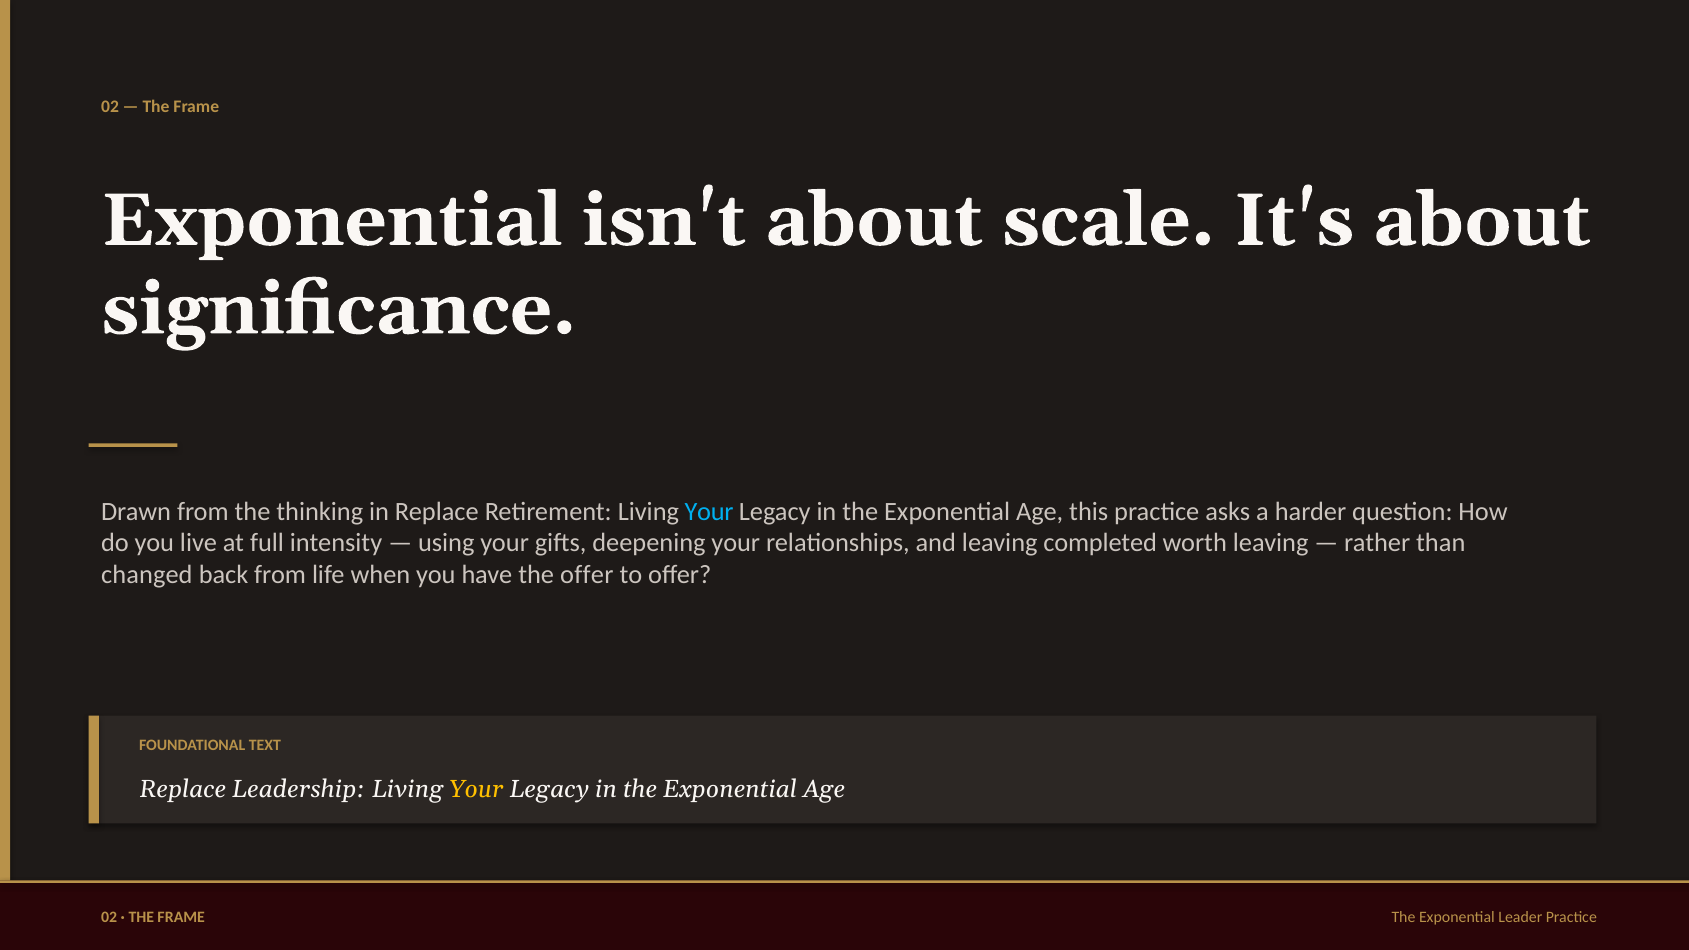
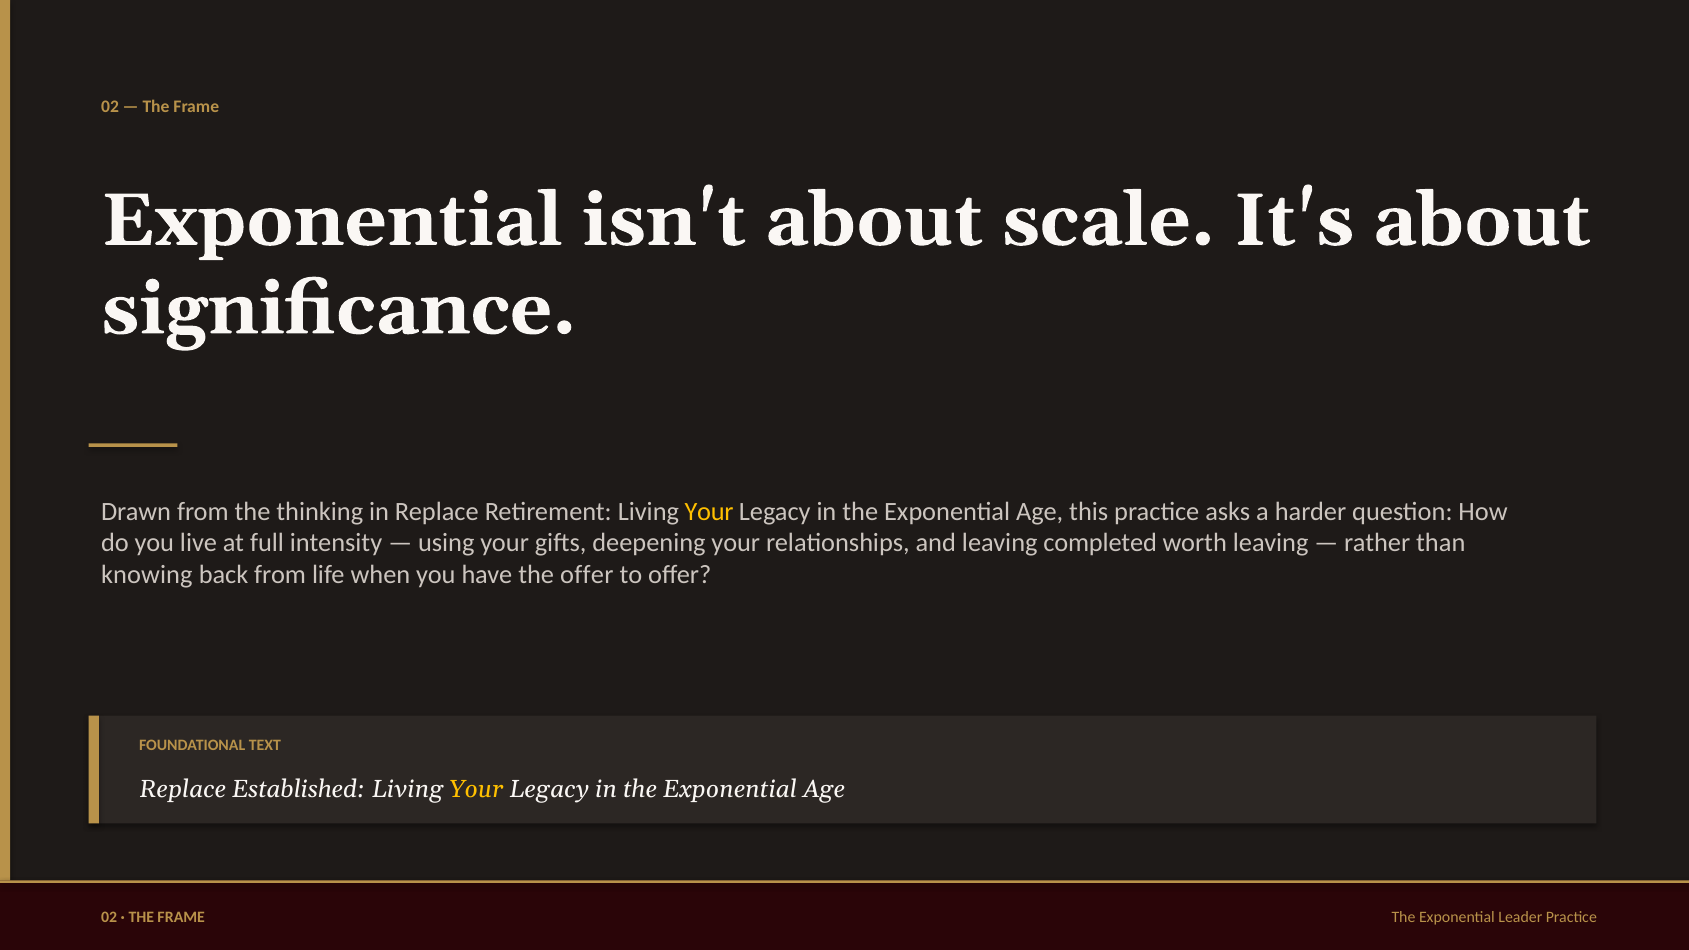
Your colour: light blue -> yellow (709, 512)
changed: changed -> knowing (147, 575)
Leadership: Leadership -> Established (299, 789)
